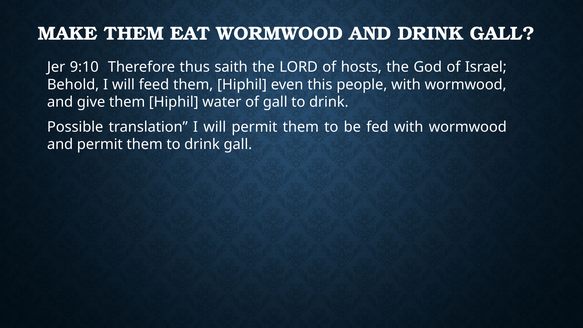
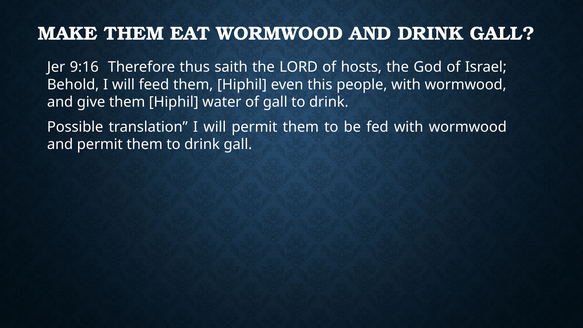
9:10: 9:10 -> 9:16 (84, 67)
